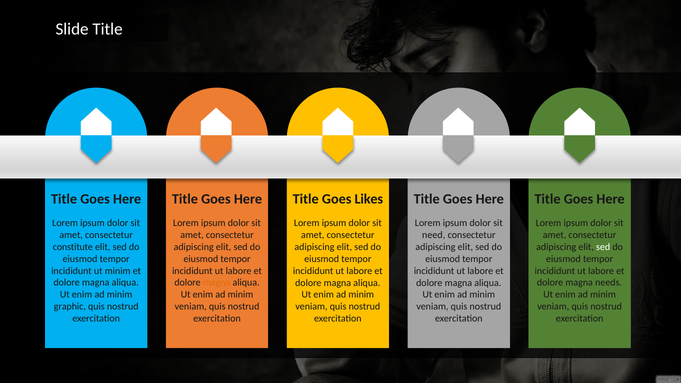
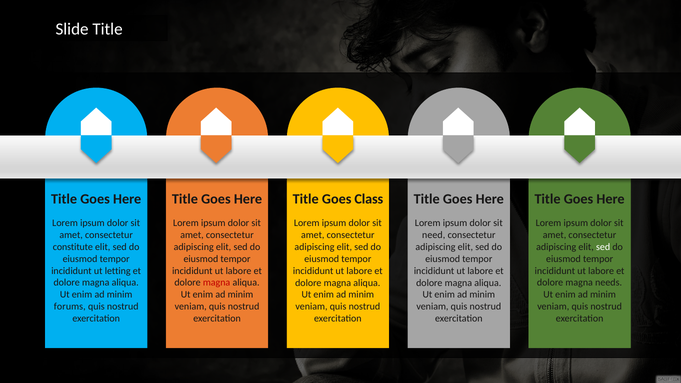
Likes: Likes -> Class (369, 199)
ut minim: minim -> letting (118, 271)
magna colour: orange -> red (217, 283)
graphic: graphic -> forums (70, 307)
